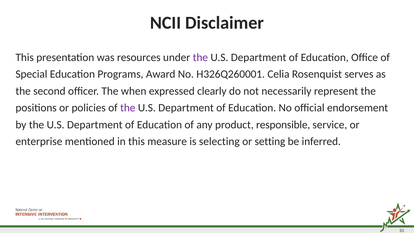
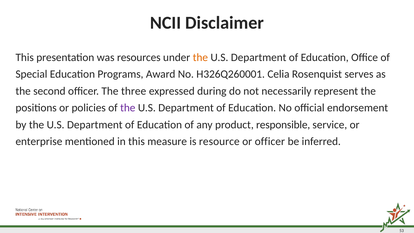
the colour: purple -> orange (200, 57)
when: when -> three (134, 91)
clearly: clearly -> during (212, 91)
selecting: selecting -> resource (219, 141)
or setting: setting -> officer (270, 141)
